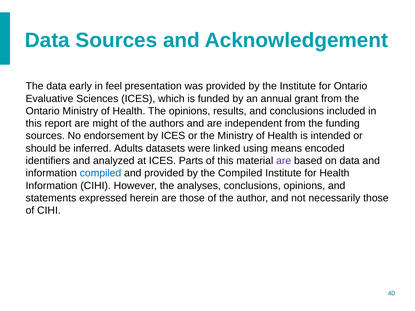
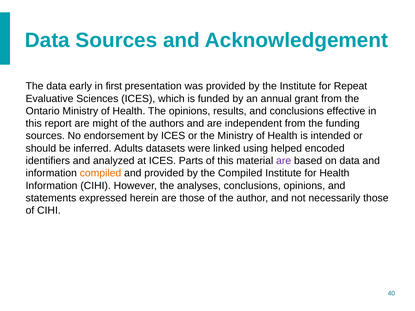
feel: feel -> first (114, 86)
for Ontario: Ontario -> Repeat (350, 86)
included: included -> effective (346, 111)
means: means -> helped (286, 148)
compiled colour: blue -> orange (101, 173)
